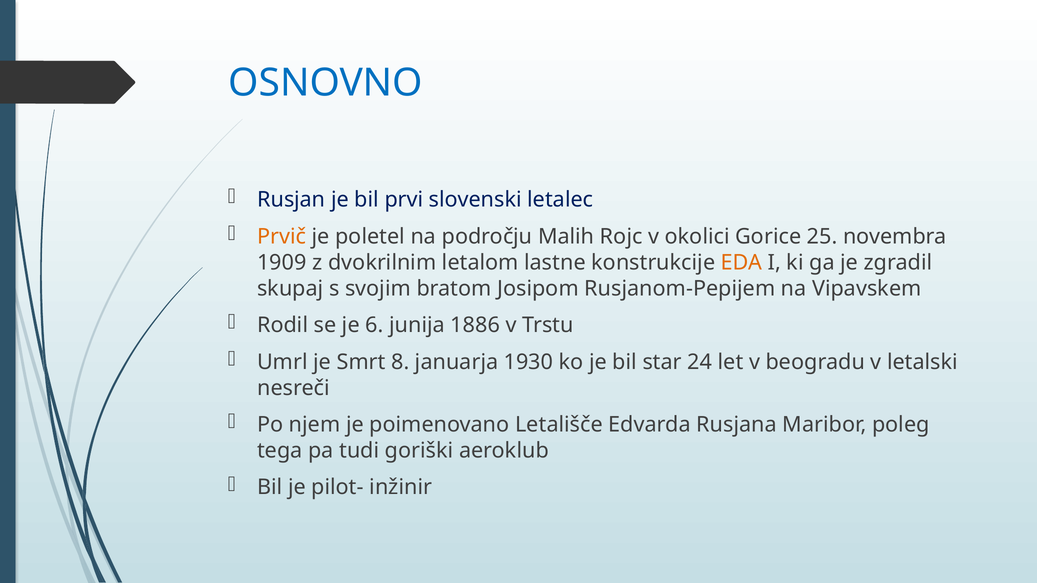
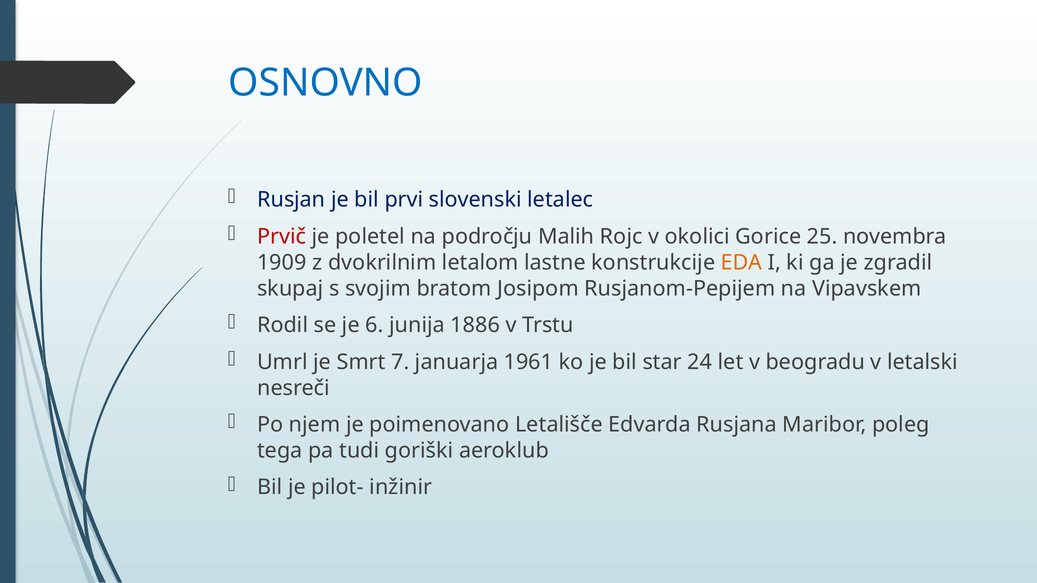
Prvič colour: orange -> red (282, 237)
8: 8 -> 7 (400, 362)
1930: 1930 -> 1961 (528, 362)
